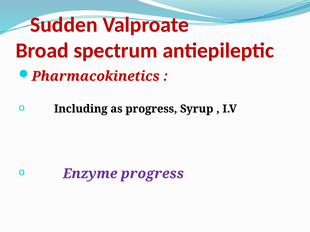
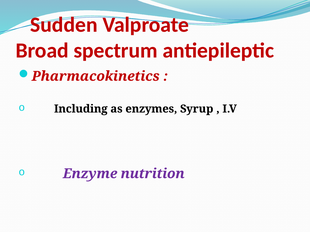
as progress: progress -> enzymes (151, 109)
Enzyme progress: progress -> nutrition (153, 174)
